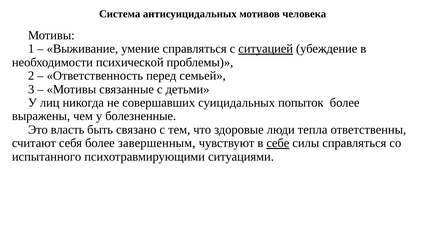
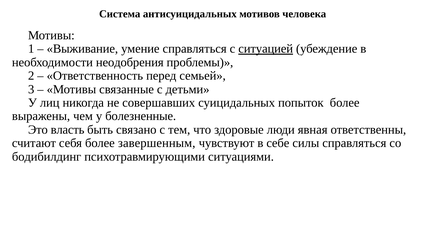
психической: психической -> неодобрения (130, 62)
тепла: тепла -> явная (313, 130)
себе underline: present -> none (278, 143)
испытанного: испытанного -> бодибилдинг (47, 156)
